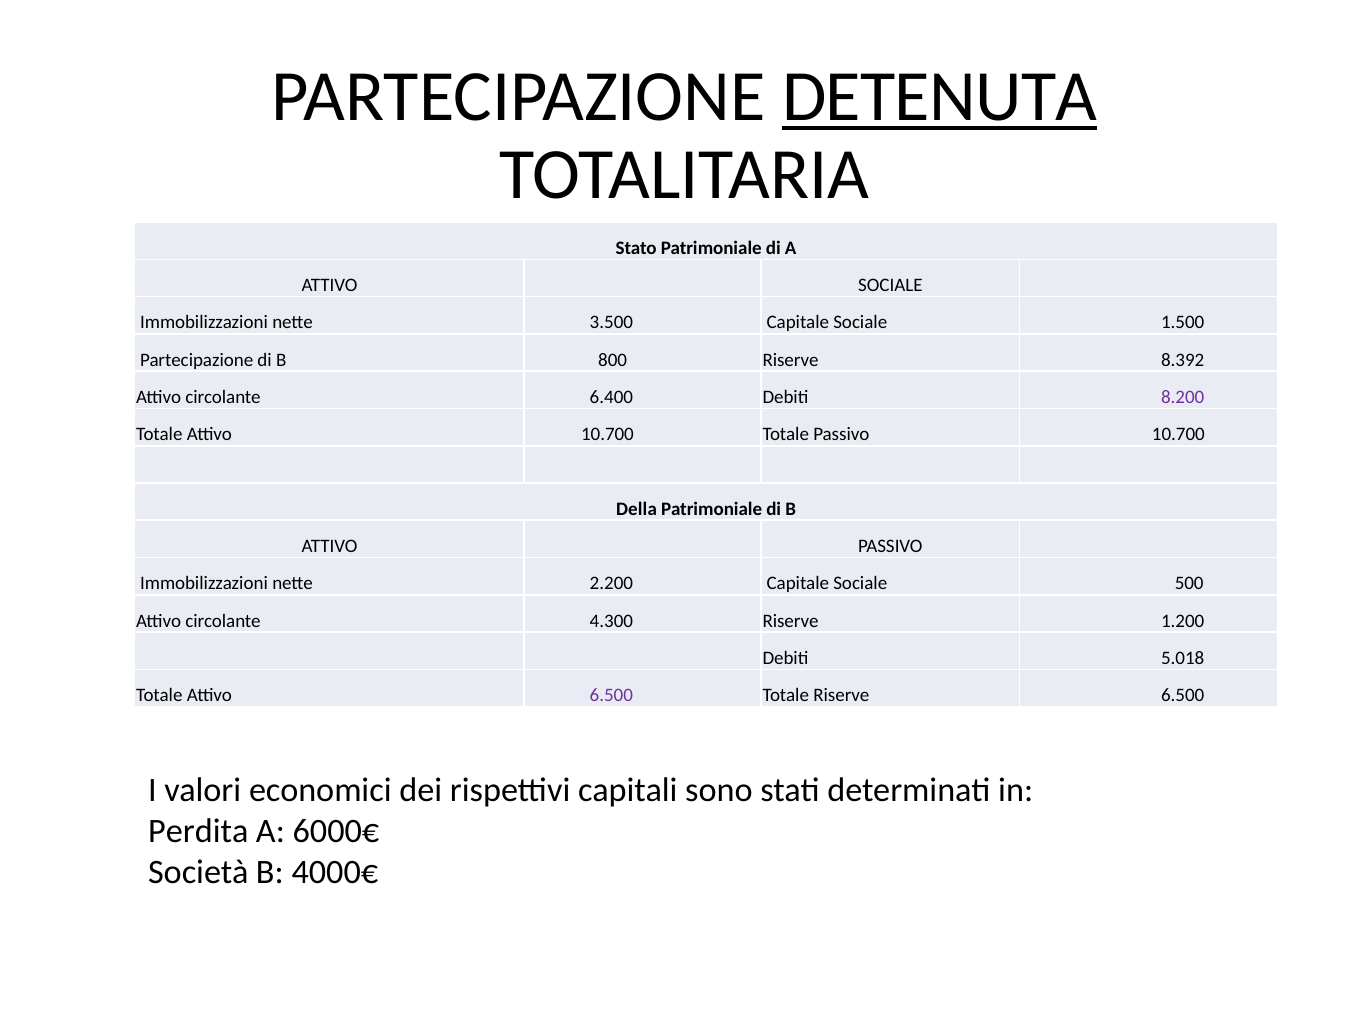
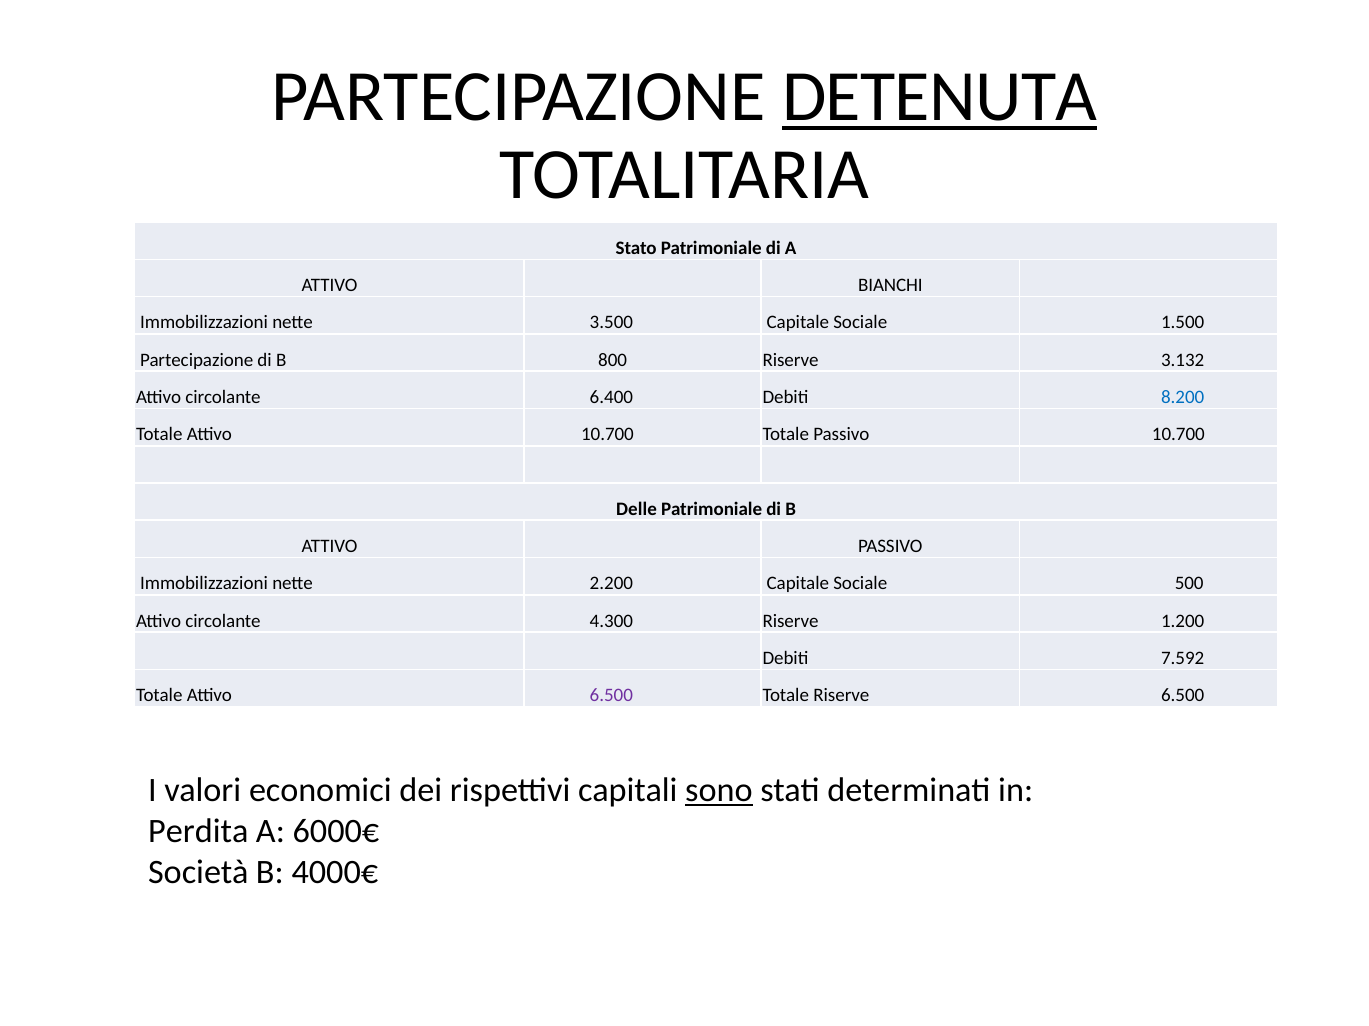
ATTIVO SOCIALE: SOCIALE -> BIANCHI (890, 286)
8.392: 8.392 -> 3.132 (1183, 360)
8.200 colour: purple -> blue (1183, 397)
Della: Della -> Delle (637, 509)
5.018: 5.018 -> 7.592 (1183, 658)
sono underline: none -> present (719, 791)
